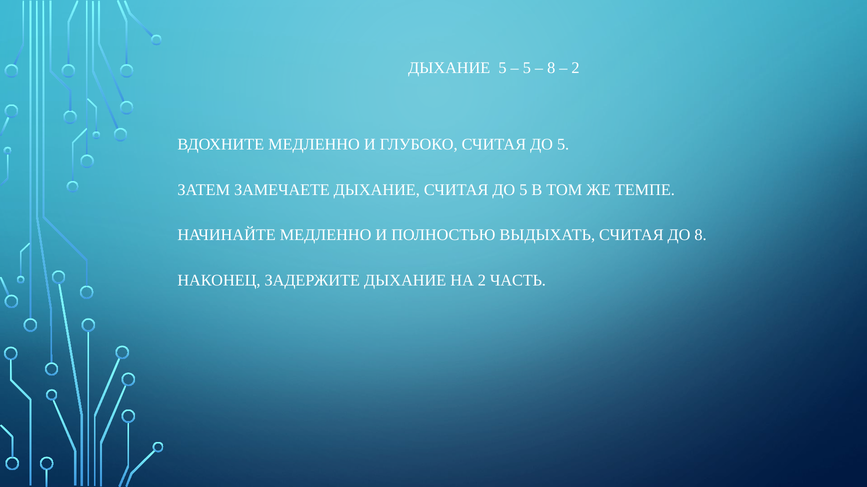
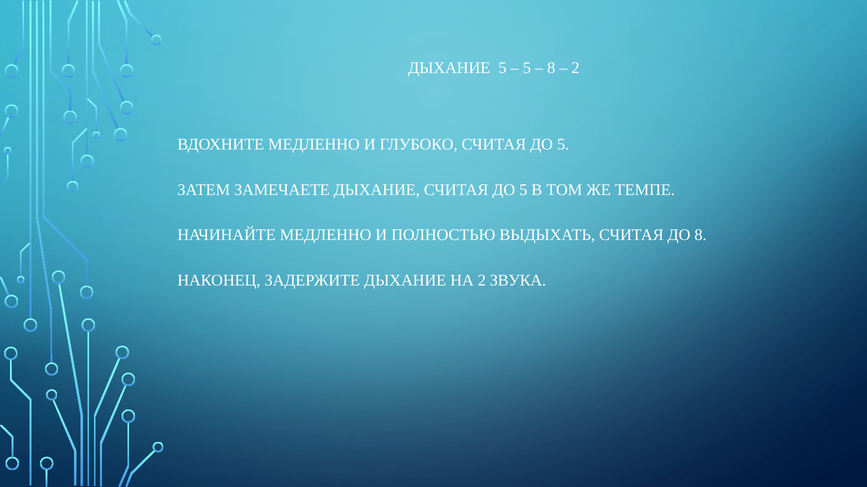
ЧАСТЬ: ЧАСТЬ -> ЗВУКА (518, 281)
